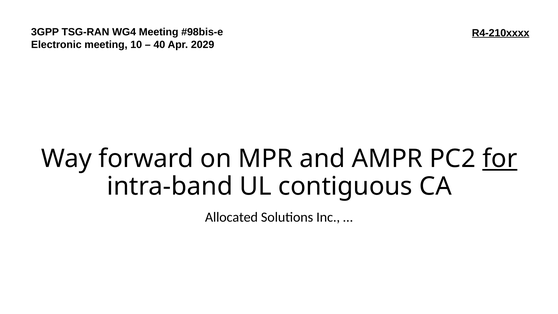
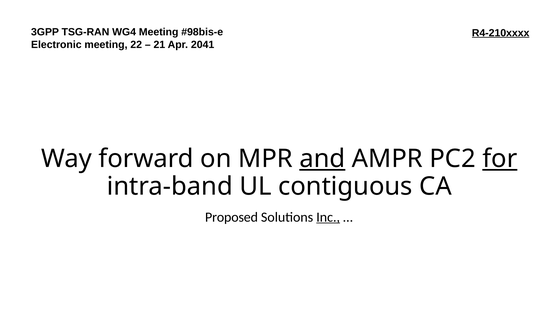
10: 10 -> 22 (136, 45)
40: 40 -> 21 (159, 45)
2029: 2029 -> 2041 (203, 45)
and underline: none -> present (322, 159)
Allocated: Allocated -> Proposed (232, 217)
Inc underline: none -> present (328, 217)
